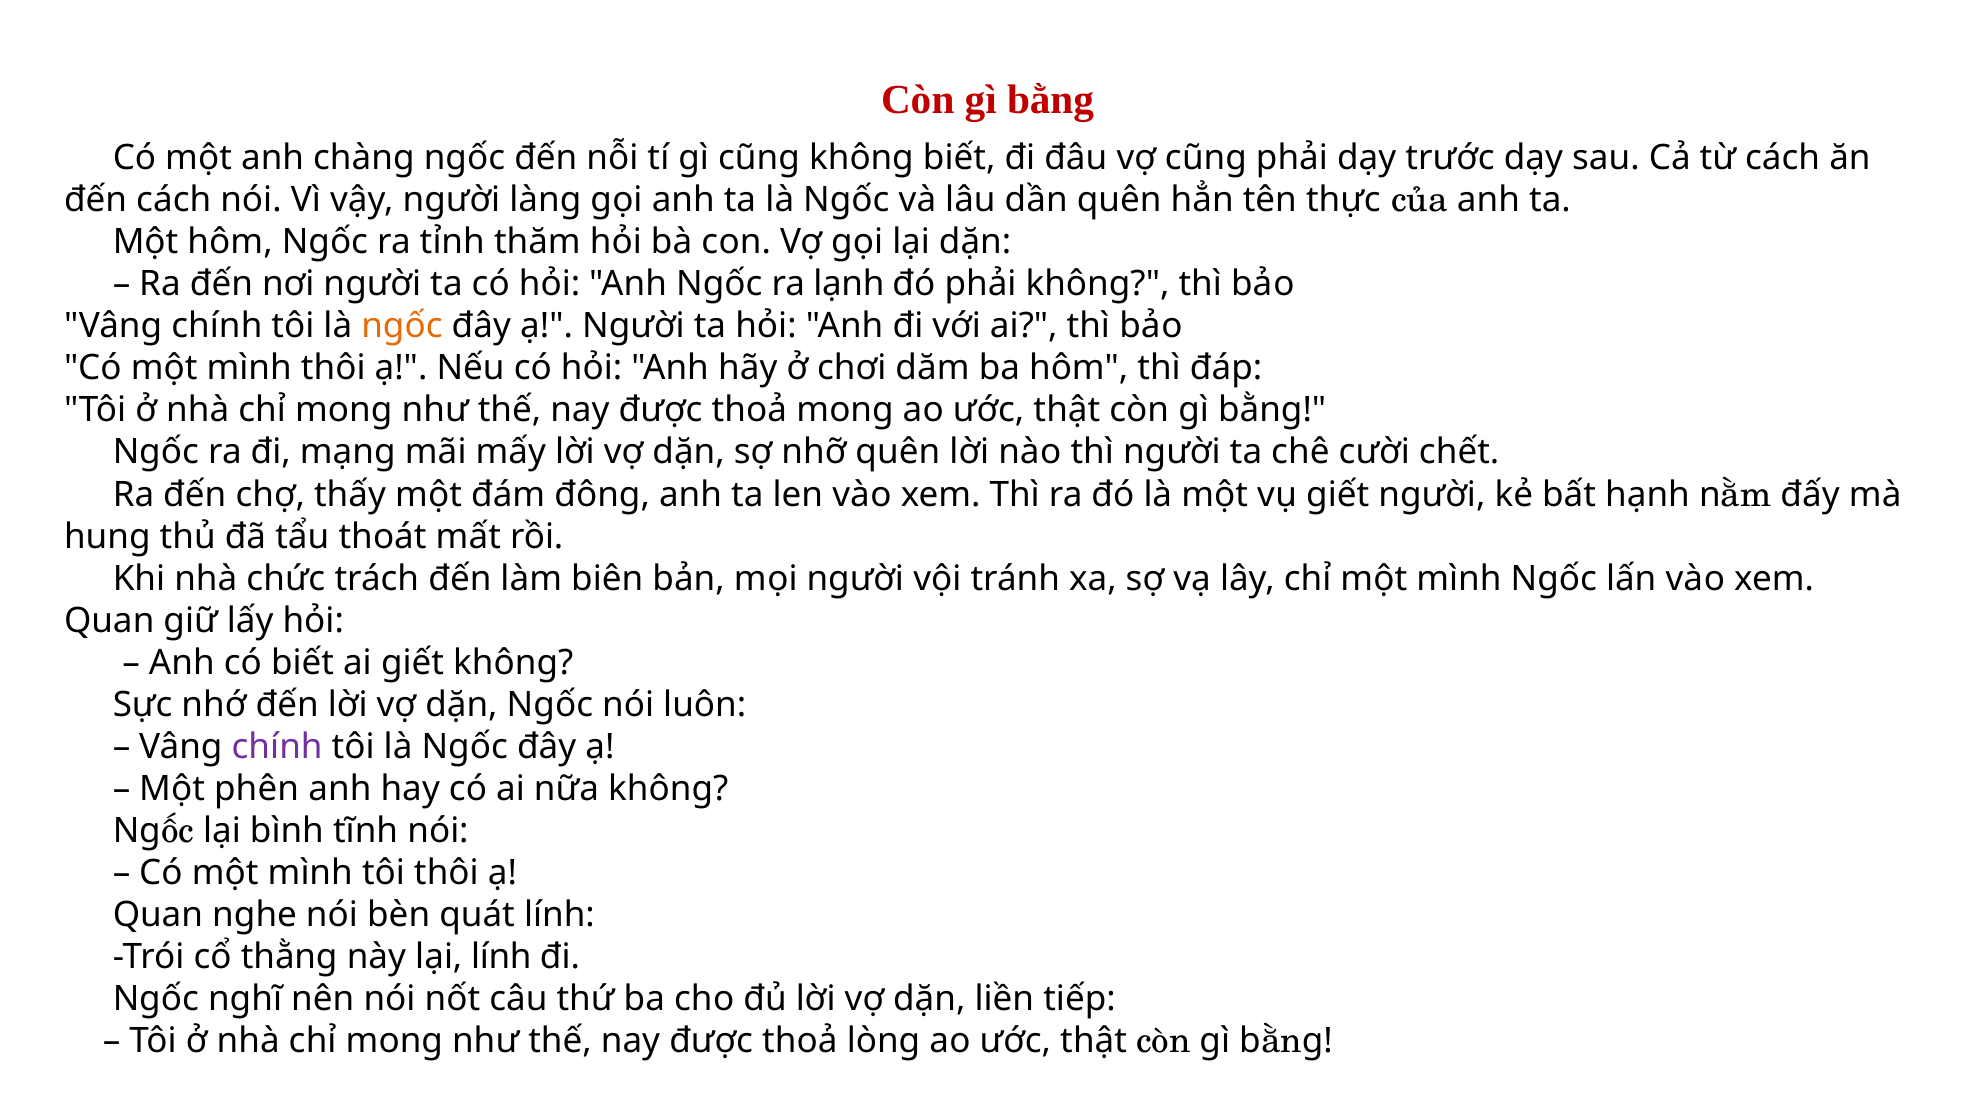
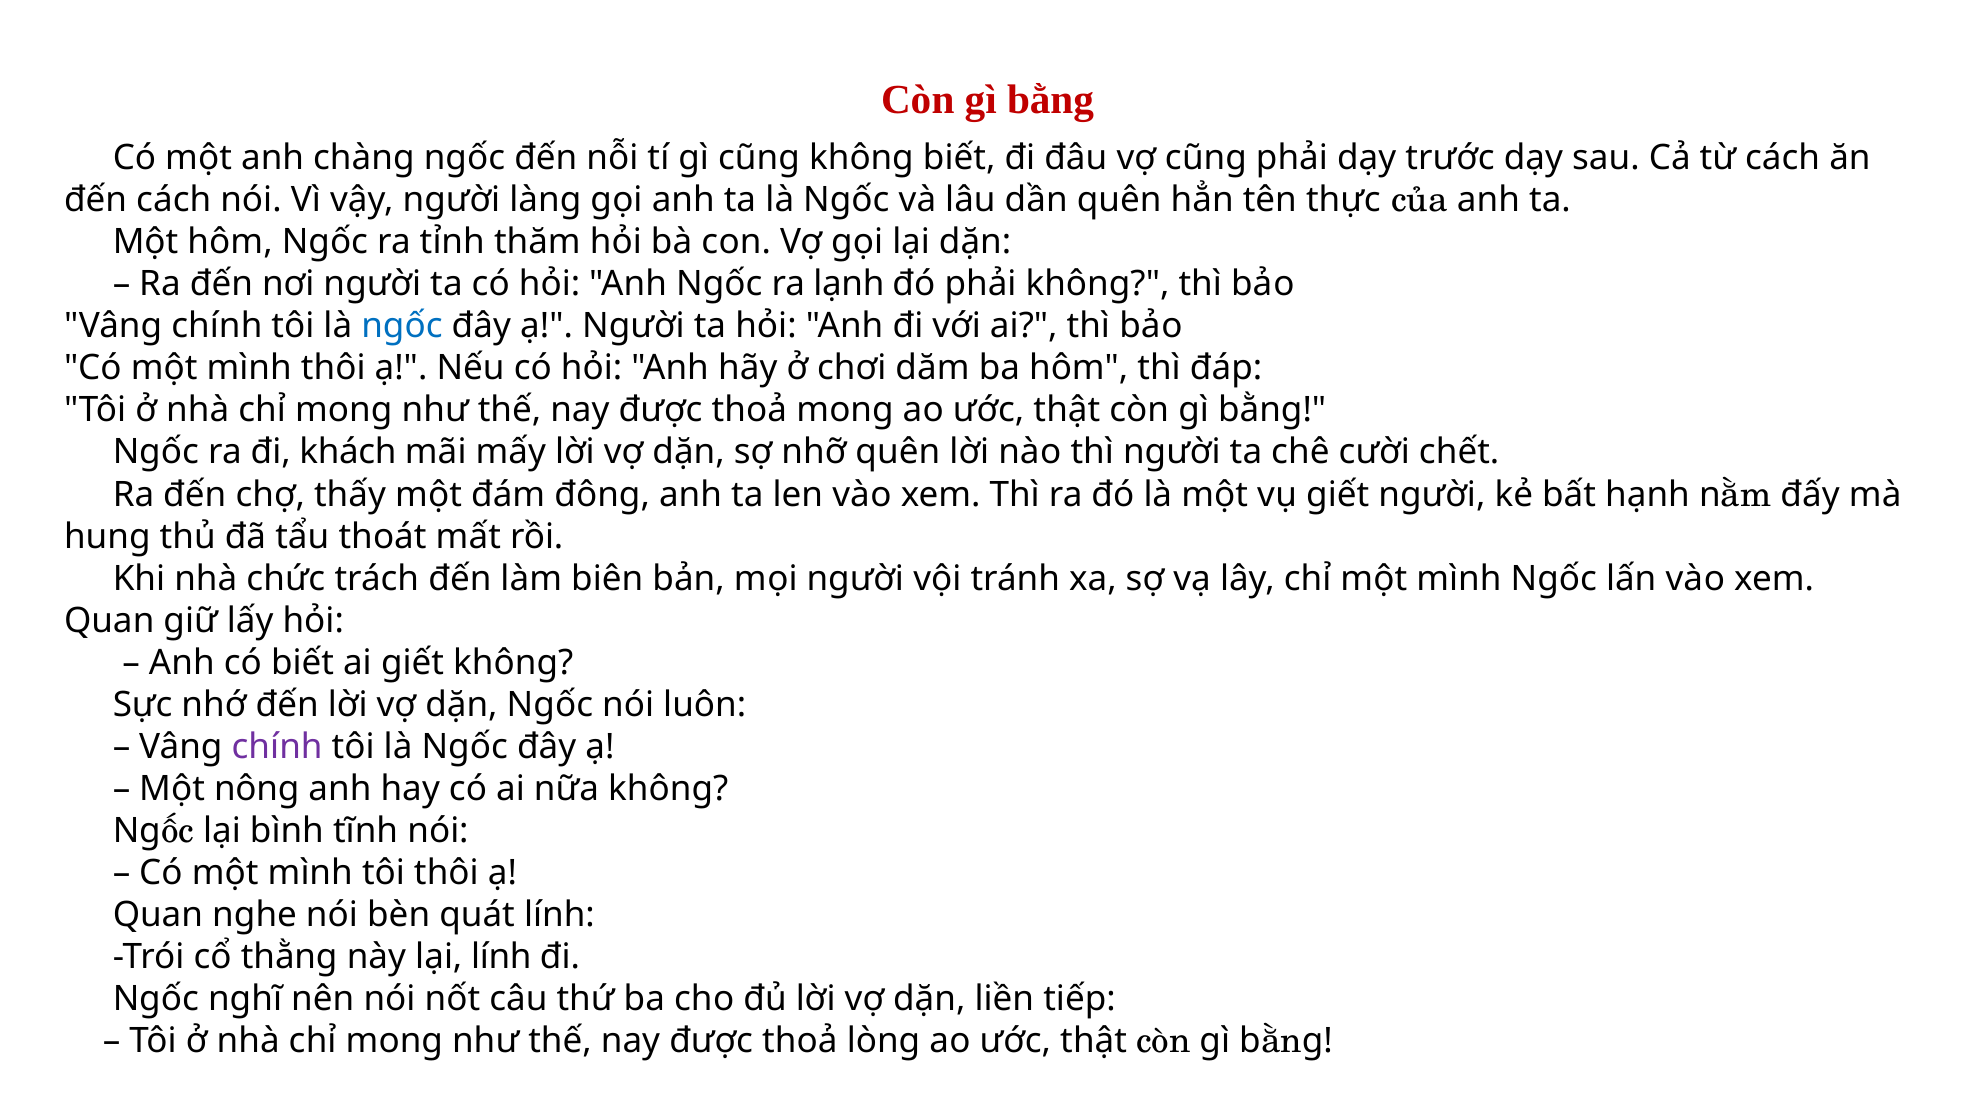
ngốc colour: orange -> blue (402, 326)
mạng: mạng -> khách (348, 452)
phên: phên -> nông (257, 789)
